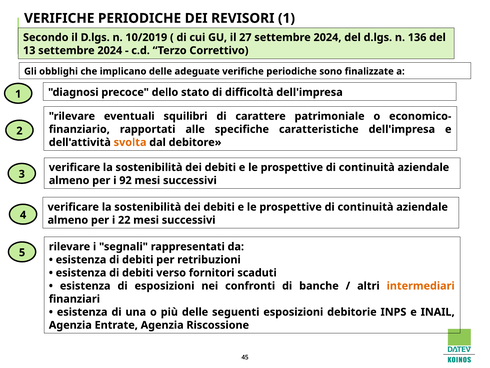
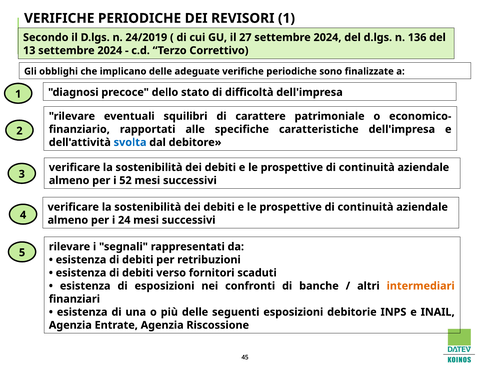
10/2019: 10/2019 -> 24/2019 (146, 37)
svolta colour: orange -> blue (130, 142)
92: 92 -> 52 (125, 180)
22: 22 -> 24 (124, 220)
